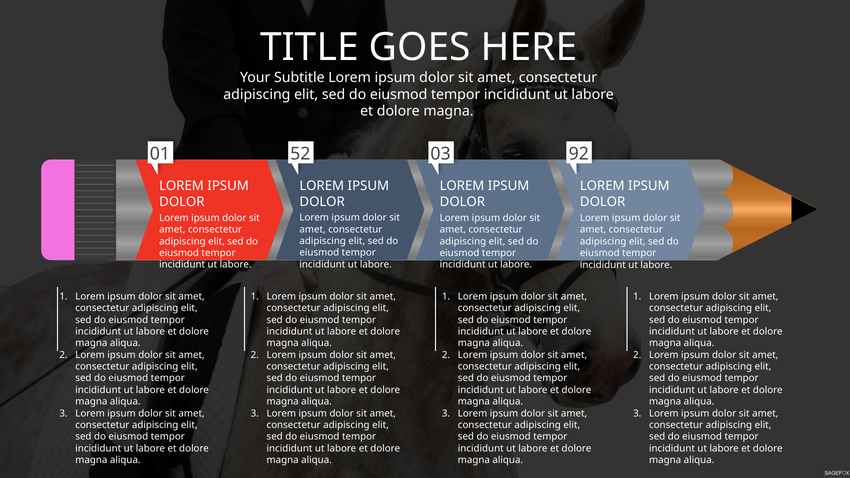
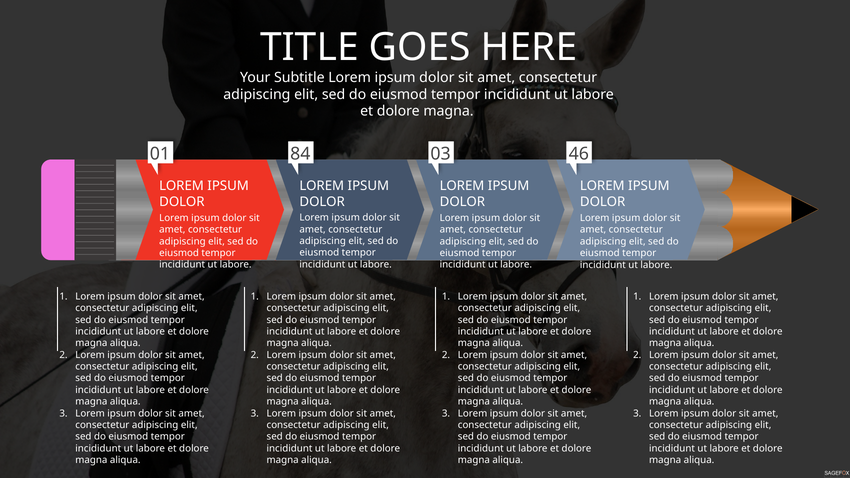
52: 52 -> 84 (300, 154)
92: 92 -> 46 (579, 154)
